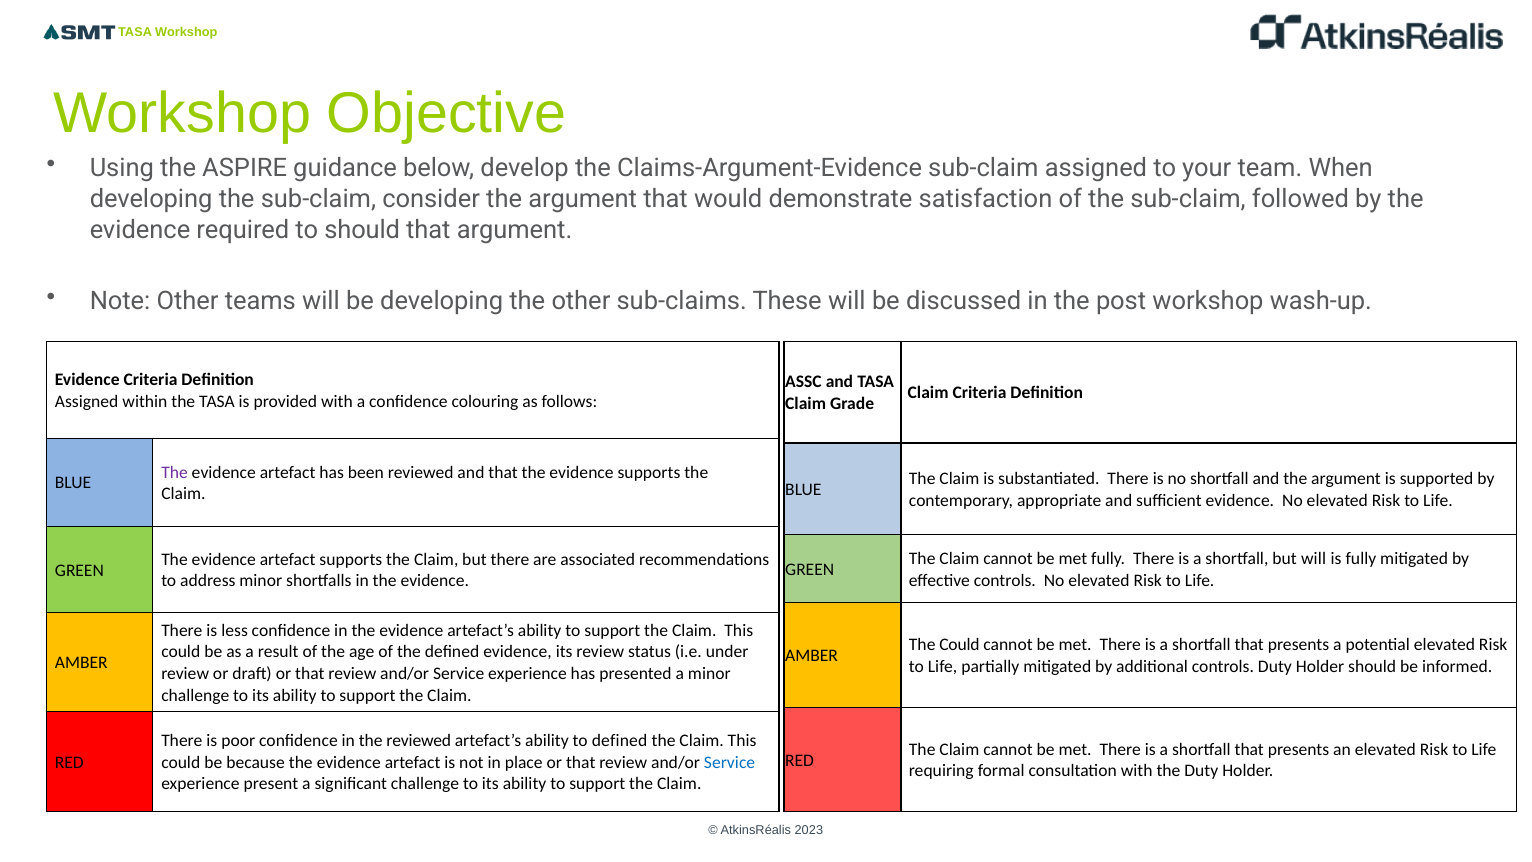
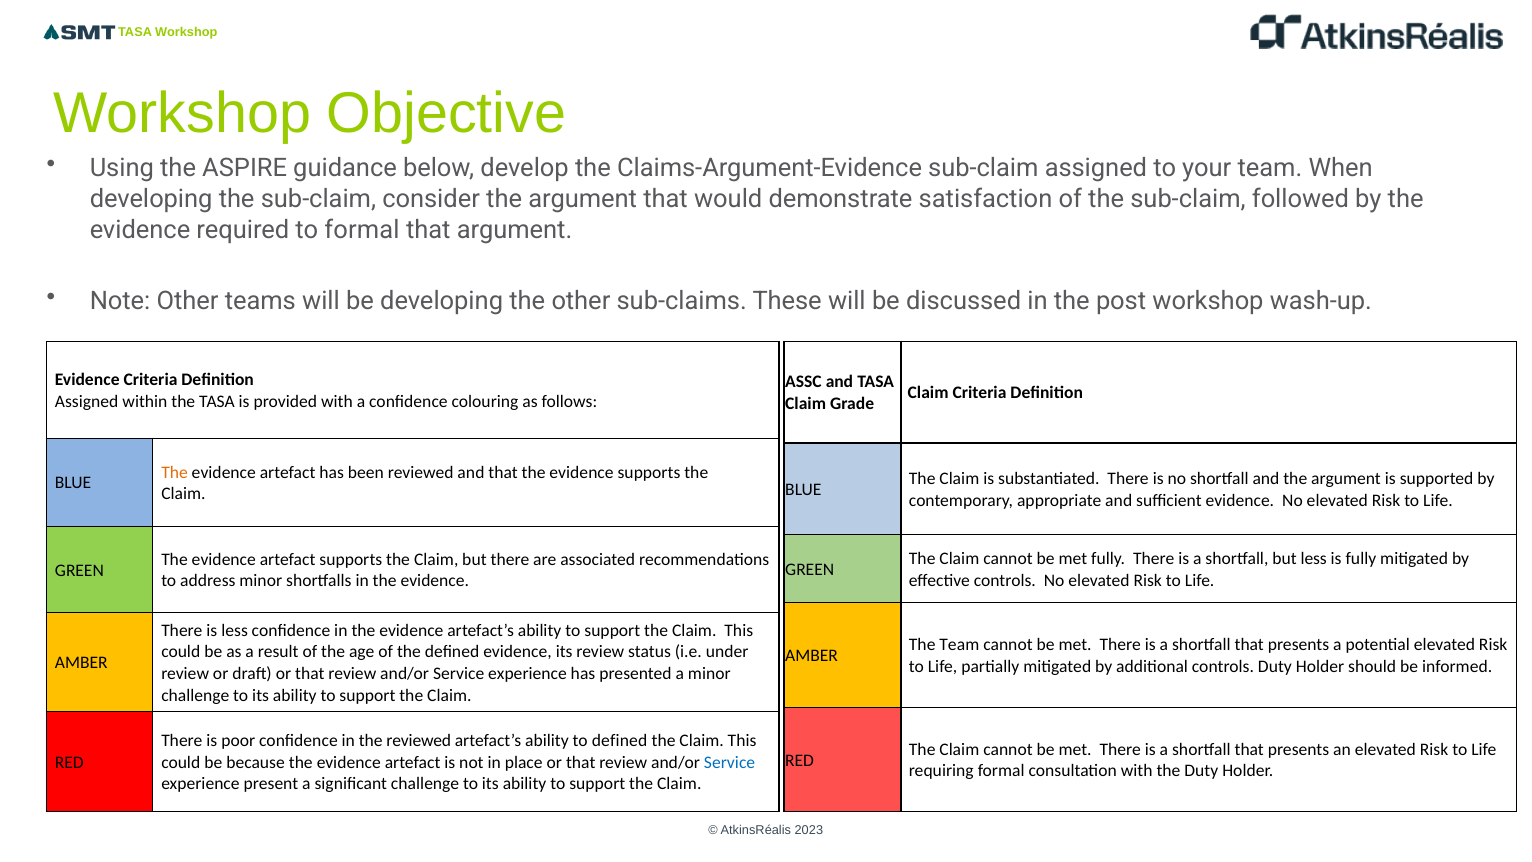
to should: should -> formal (362, 230)
The colour: purple -> orange (175, 472)
but will: will -> less (1314, 558)
The Could: Could -> Team (959, 645)
